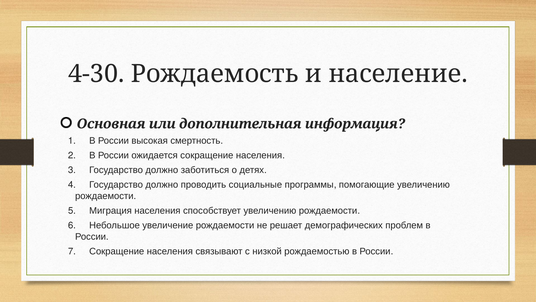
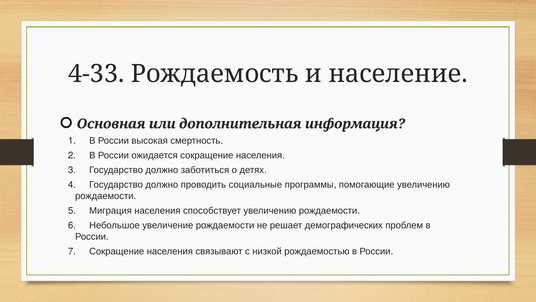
4-30: 4-30 -> 4-33 (96, 74)
